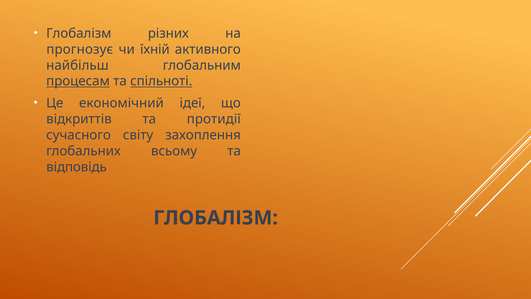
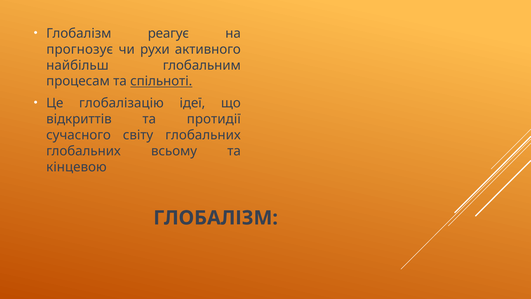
різних: різних -> реагує (168, 33)
їхній: їхній -> рухи (155, 49)
процесам underline: present -> none (78, 81)
економічний: економічний -> глобалізацію (121, 103)
світу захоплення: захоплення -> глобальних (203, 135)
відповідь: відповідь -> кінцевою (76, 167)
